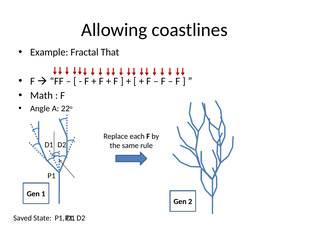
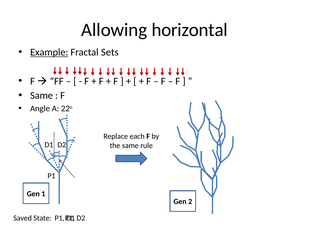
coastlines: coastlines -> horizontal (190, 30)
Example underline: none -> present (49, 52)
That: That -> Sets (110, 52)
Math: Math -> Same (42, 95)
